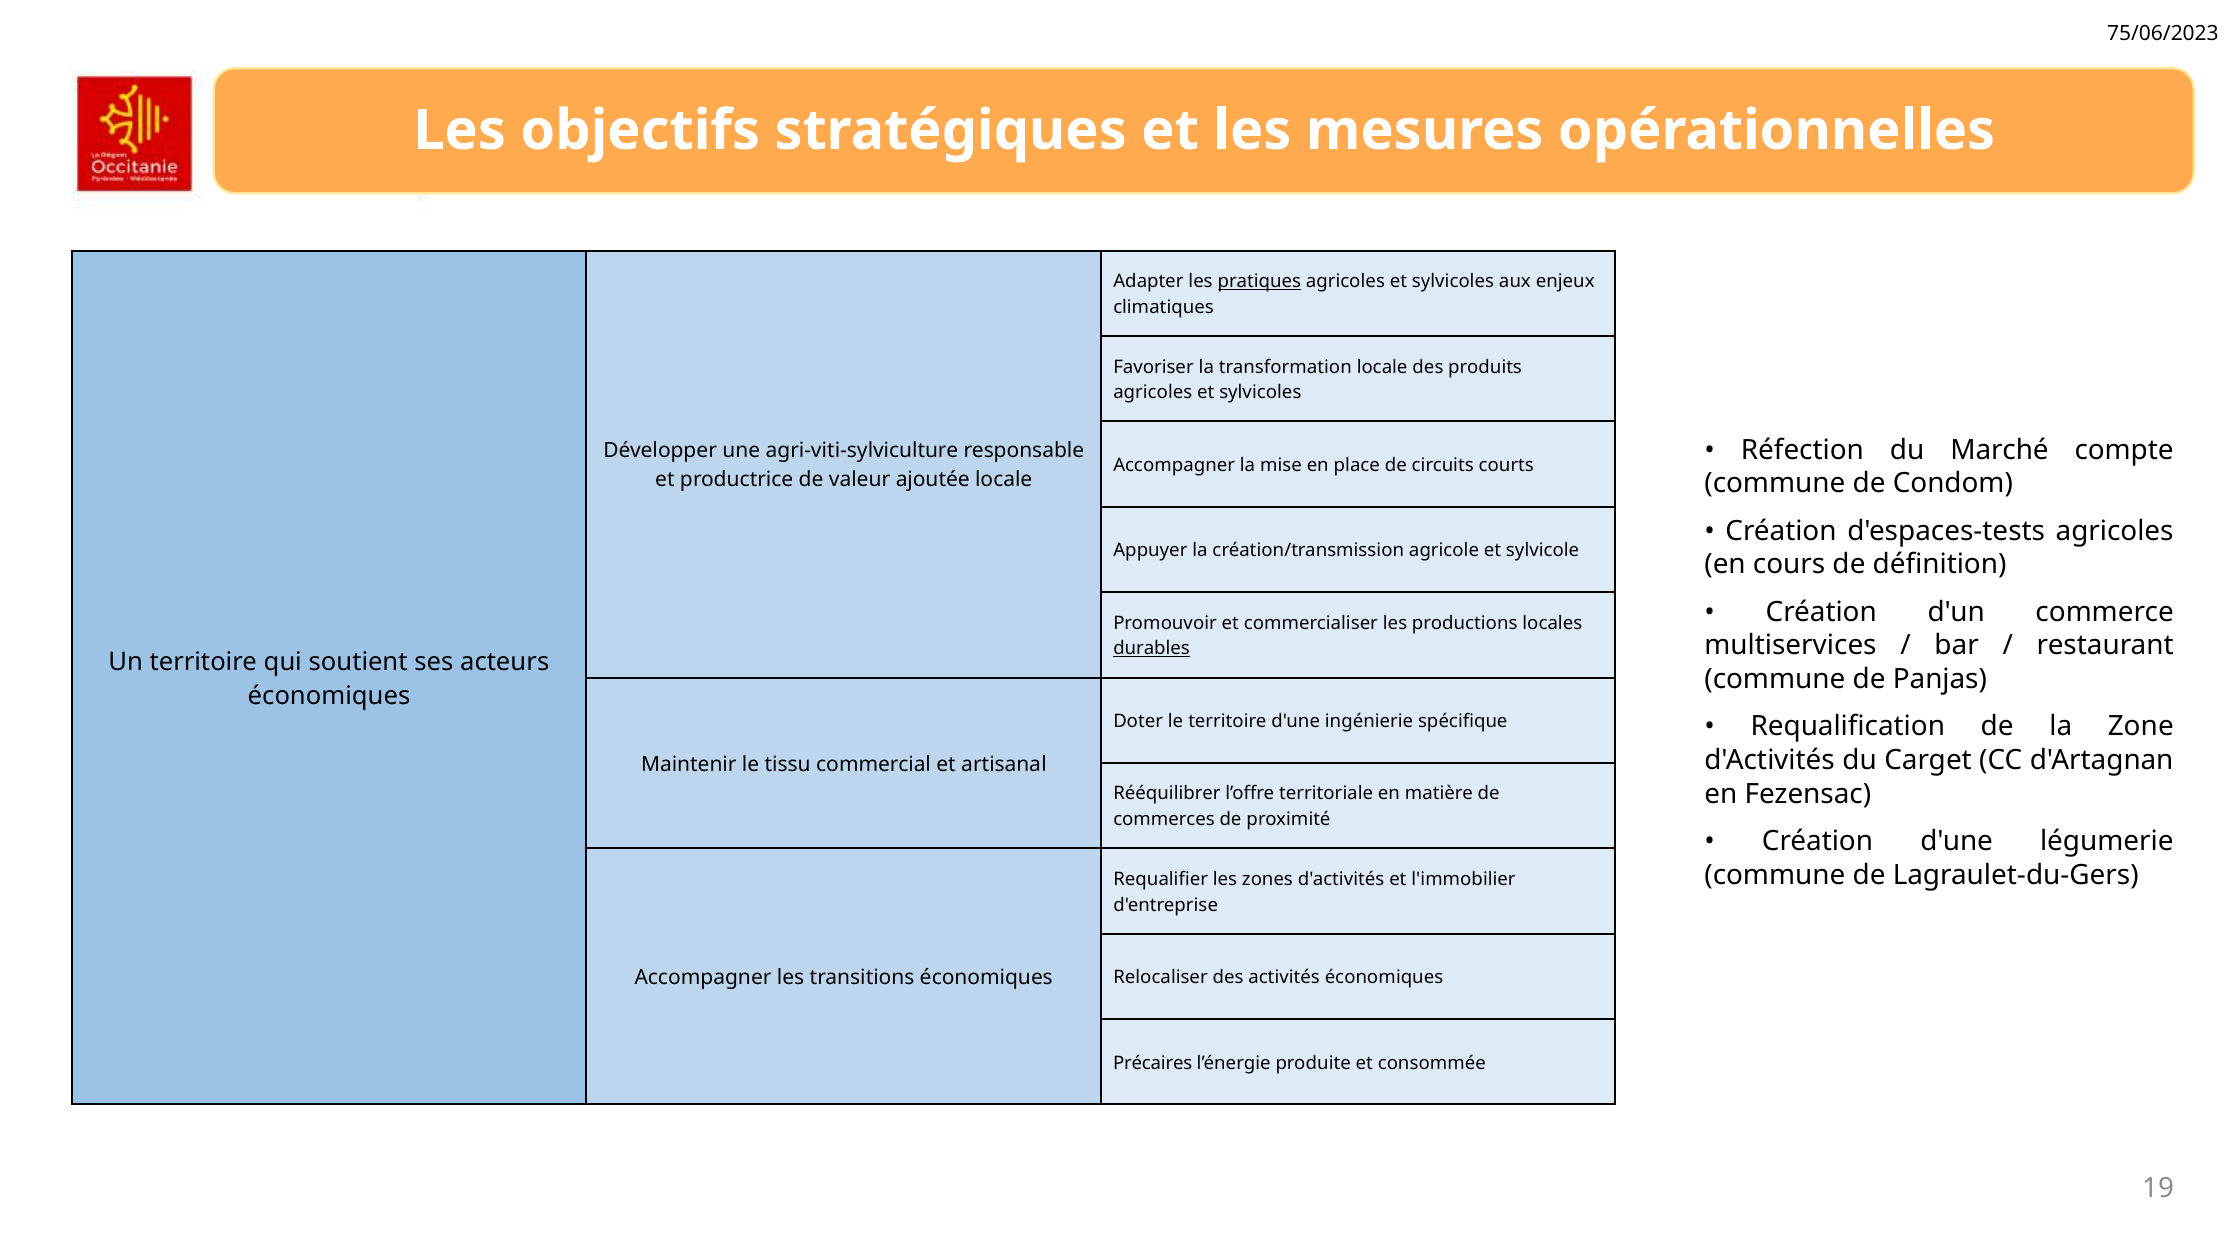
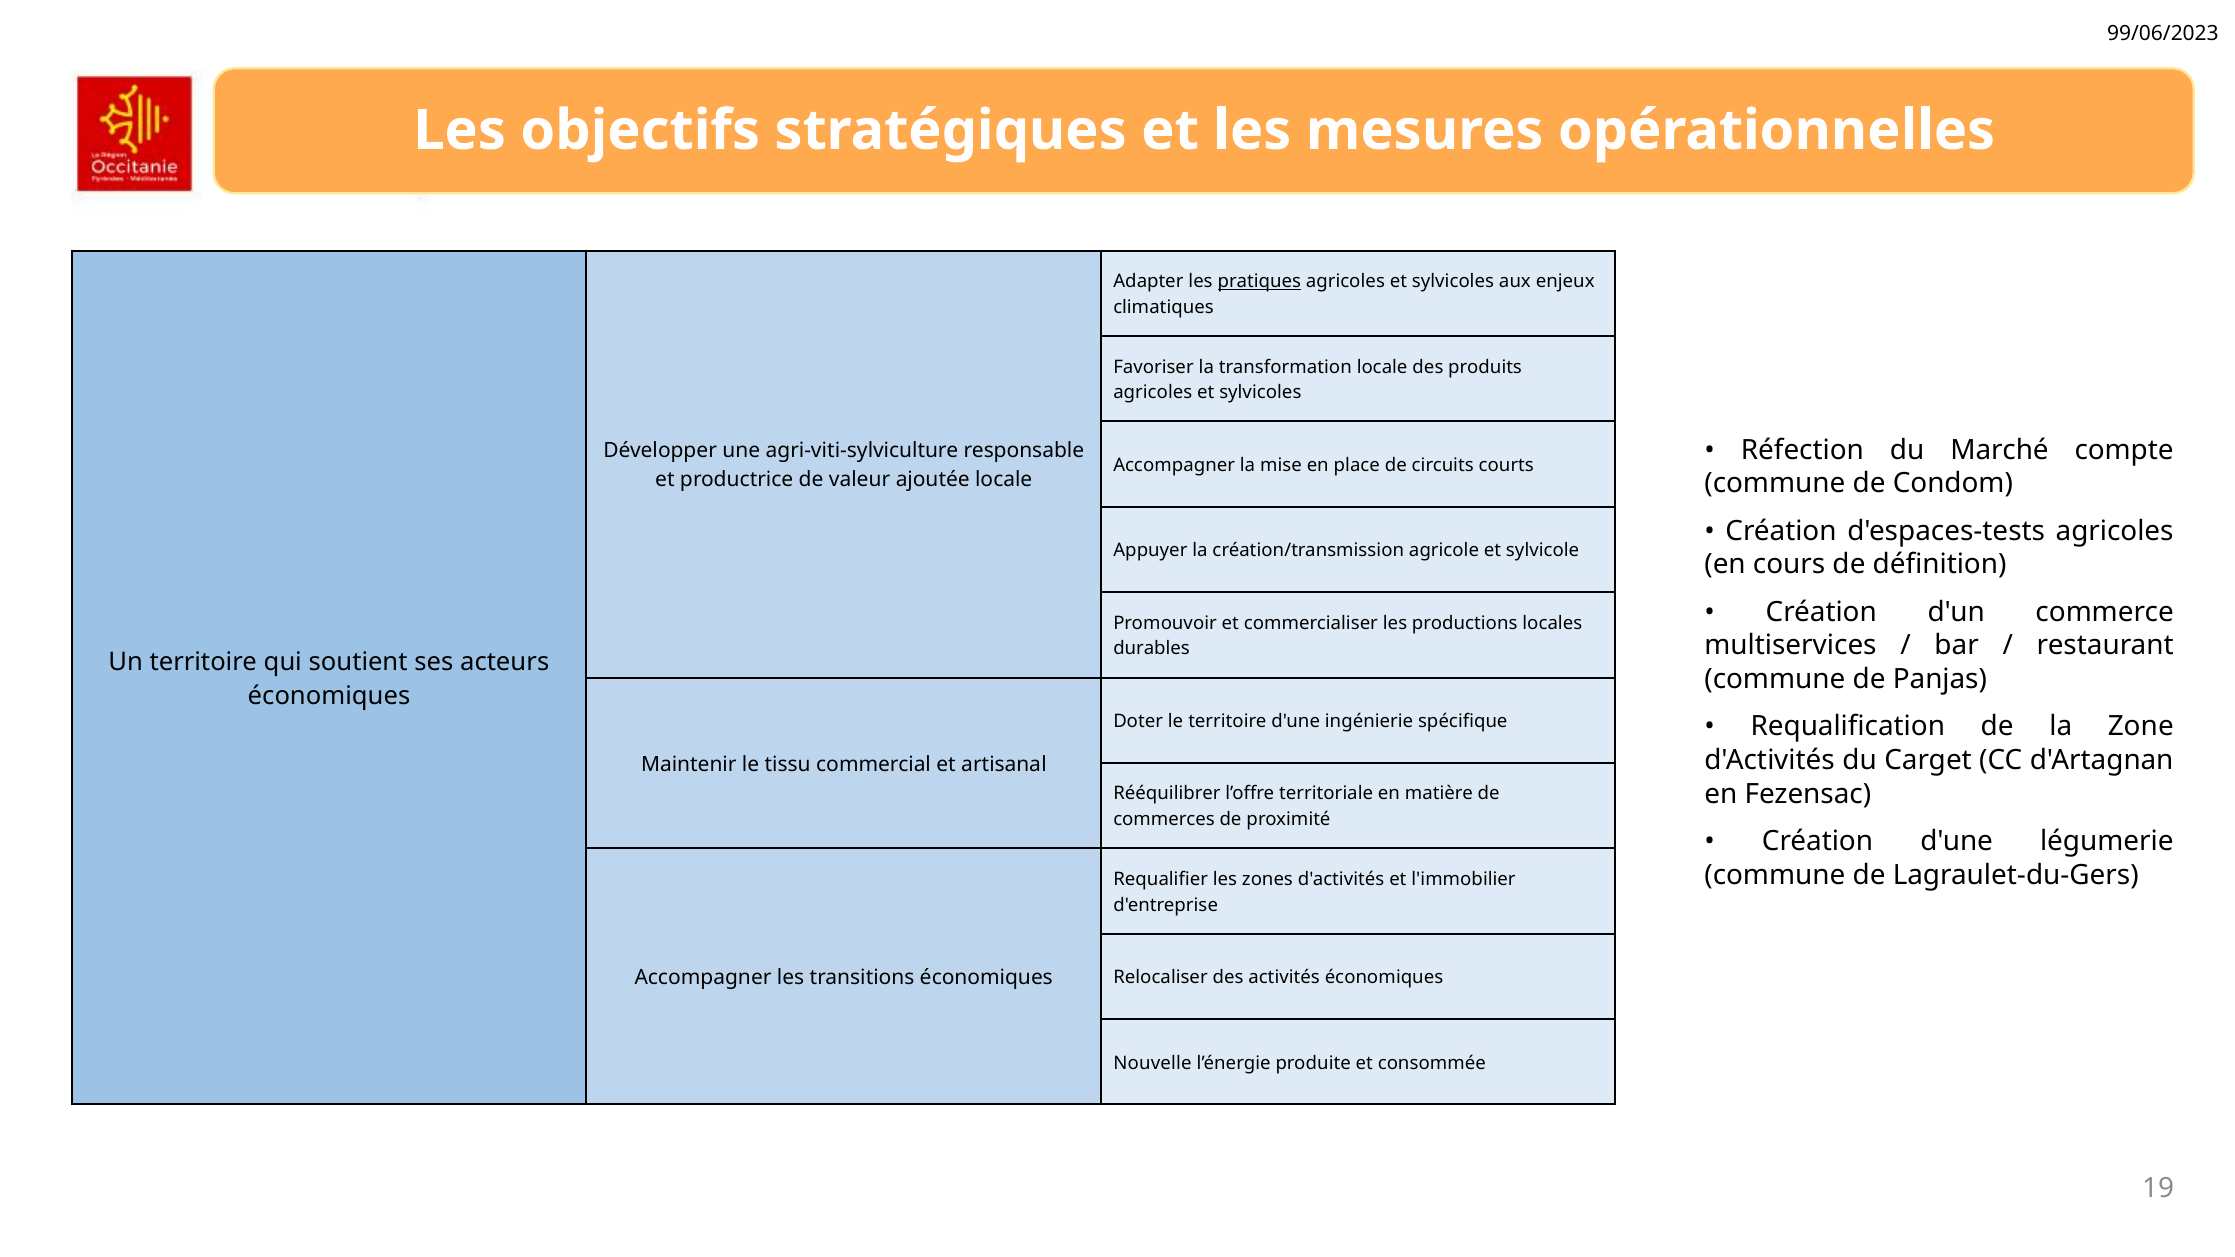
75/06/2023: 75/06/2023 -> 99/06/2023 (2163, 33)
durables underline: present -> none (1152, 649)
Précaires: Précaires -> Nouvelle (1152, 1063)
